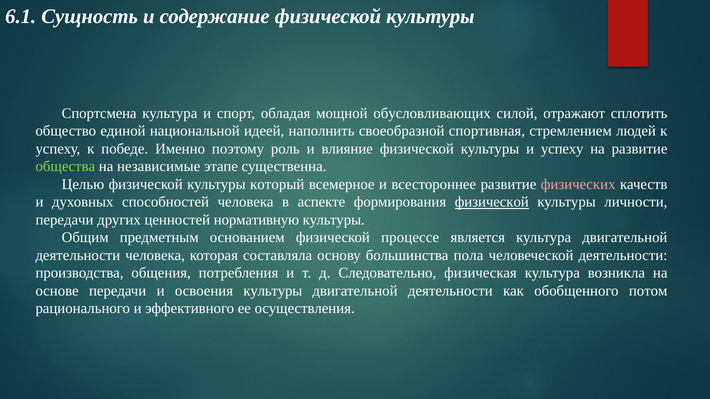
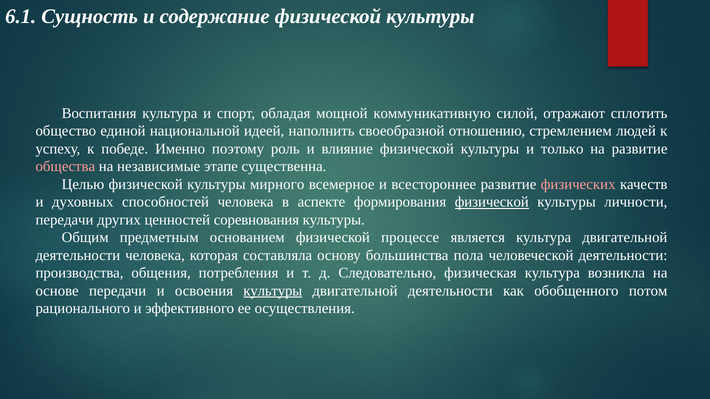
Спортсмена: Спортсмена -> Воспитания (99, 113)
обусловливающих: обусловливающих -> коммуникативную (432, 113)
спортивная: спортивная -> отношению (487, 131)
и успеху: успеху -> только (562, 149)
общества colour: light green -> pink (65, 167)
который: который -> мирного (277, 185)
нормативную: нормативную -> соревнования (256, 220)
культуры underline: none -> present (273, 291)
